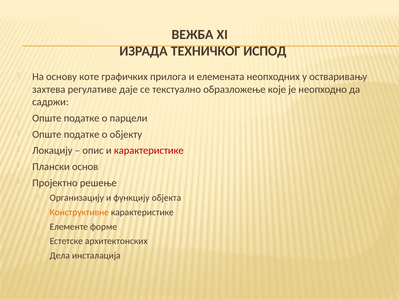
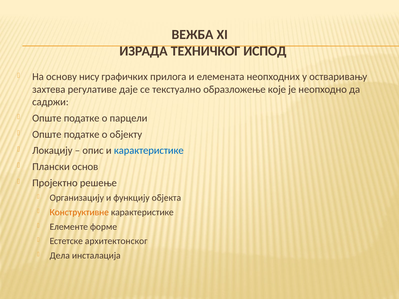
коте: коте -> нису (89, 77)
карактеристике colour: red -> blue (149, 151)
архитектонских: архитектонских -> архитектонског (116, 241)
